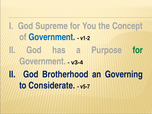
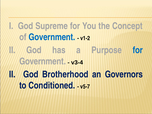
for colour: green -> blue (138, 50)
Governing: Governing -> Governors (124, 74)
Considerate: Considerate -> Conditioned (52, 86)
